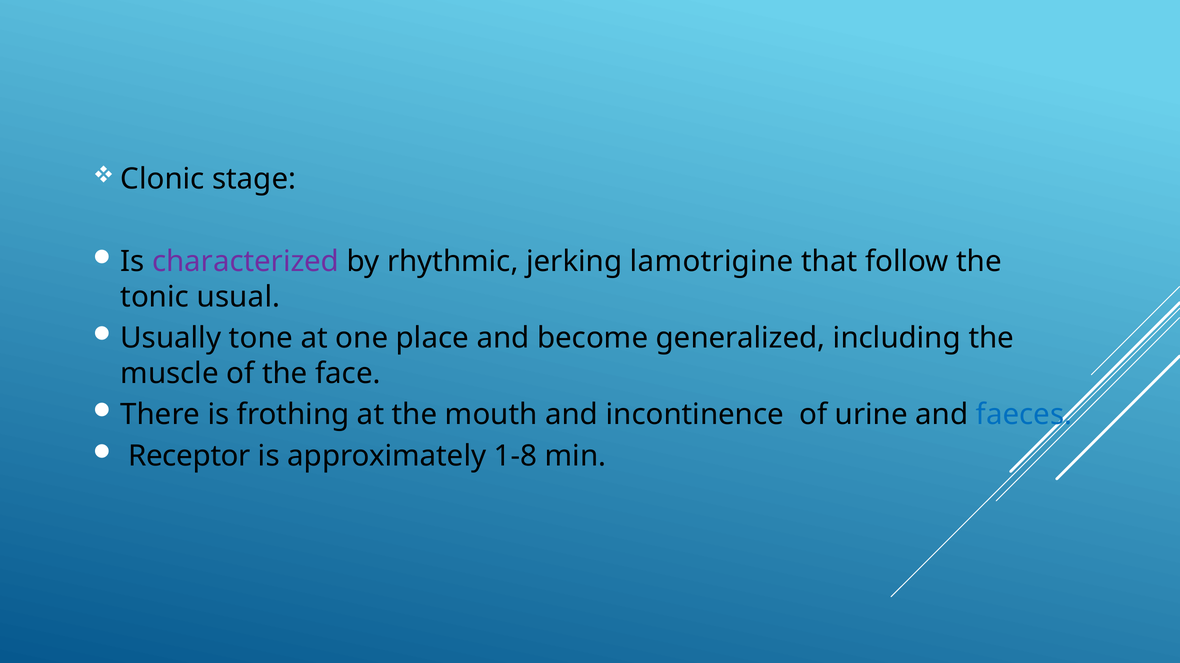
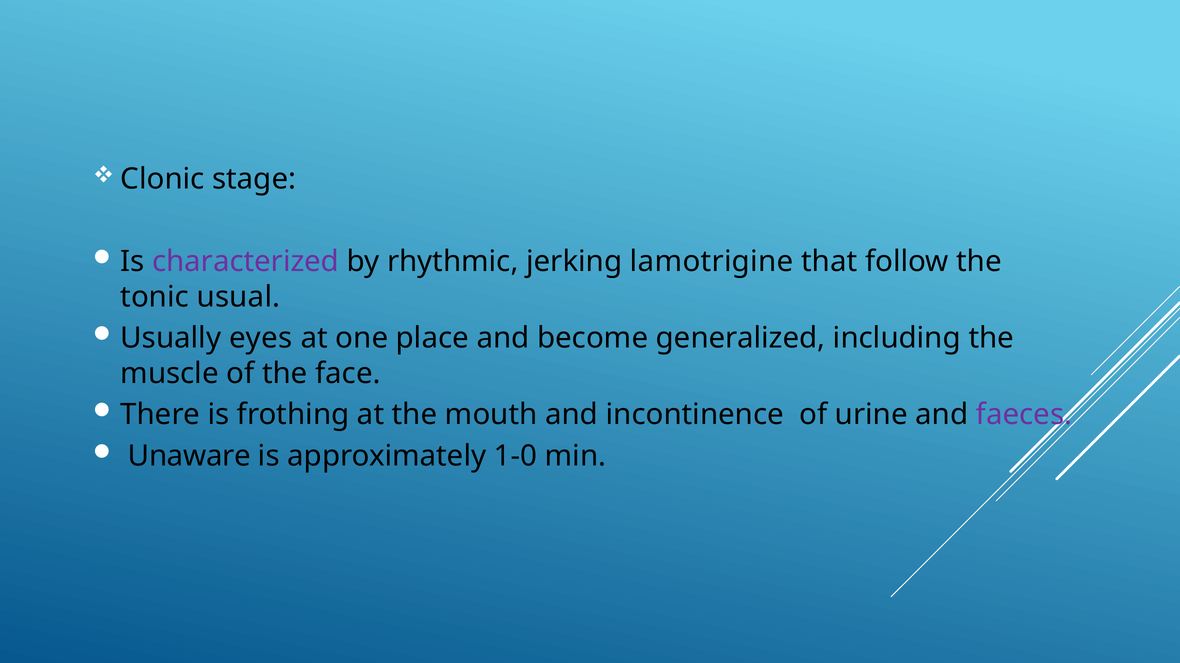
tone: tone -> eyes (261, 339)
faeces colour: blue -> purple (1024, 415)
Receptor: Receptor -> Unaware (189, 456)
1-8: 1-8 -> 1-0 (516, 456)
